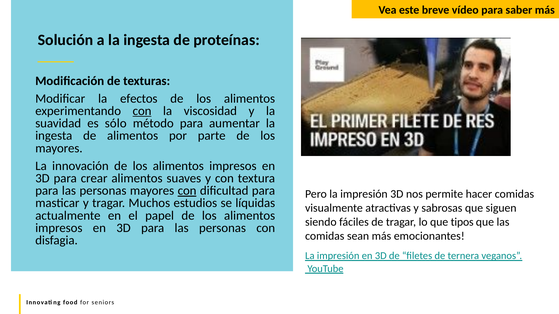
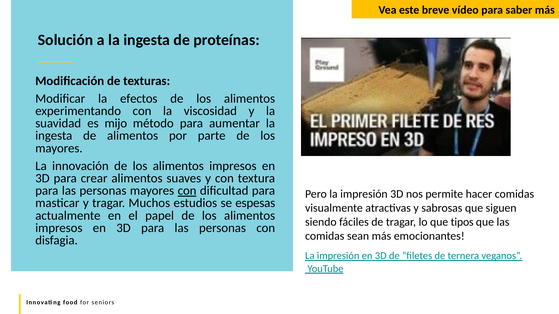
con underline: present -> none (142, 111)
sólo: sólo -> mijo (116, 123)
líquidas: líquidas -> espesas (255, 203)
